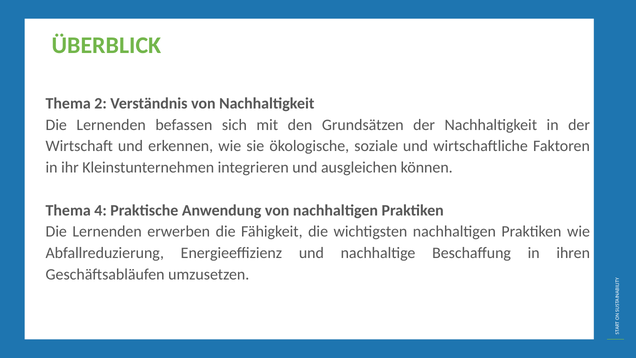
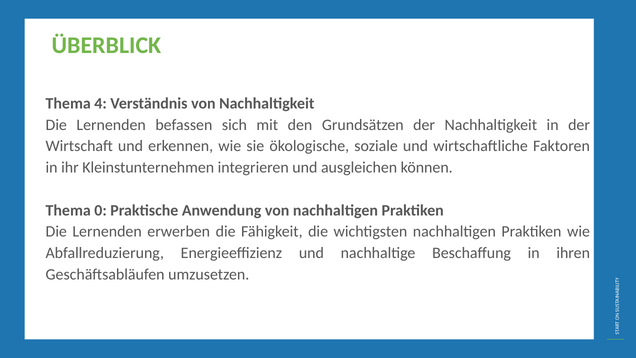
2: 2 -> 4 (101, 103)
4: 4 -> 0 (101, 210)
